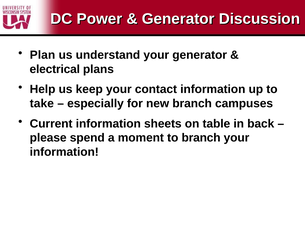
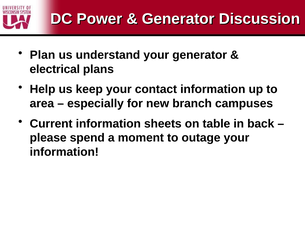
take: take -> area (42, 104)
to branch: branch -> outage (201, 138)
